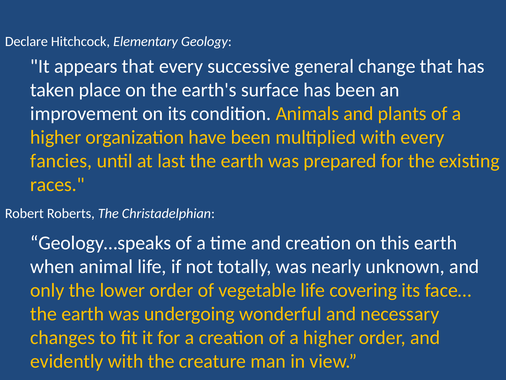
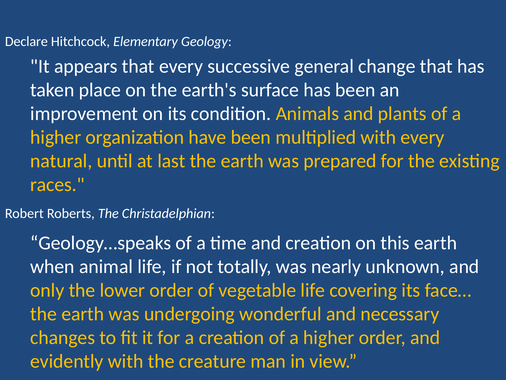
fancies: fancies -> natural (61, 161)
